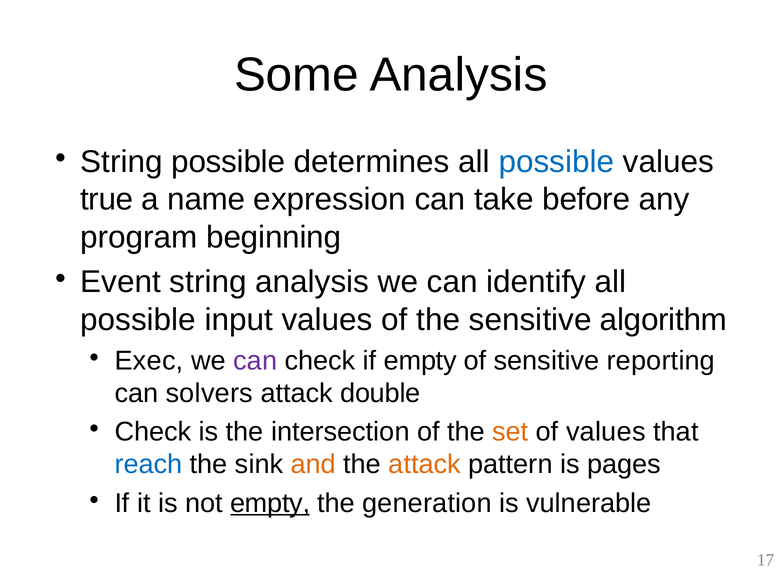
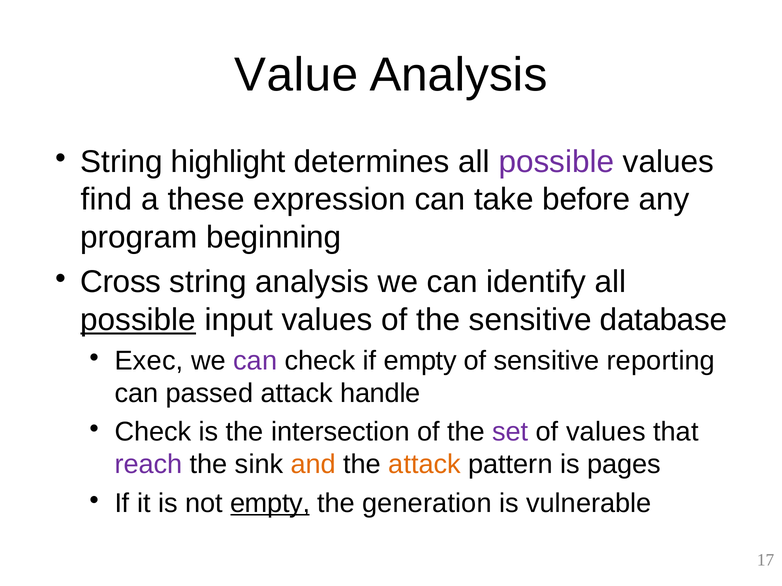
Some: Some -> Value (296, 75)
String possible: possible -> highlight (228, 162)
possible colour: blue -> purple (556, 162)
true: true -> find (106, 200)
name: name -> these (206, 200)
Event: Event -> Cross (121, 282)
possible underline: none -> present (138, 320)
algorithm: algorithm -> database (663, 320)
solvers: solvers -> passed (209, 394)
double: double -> handle (380, 394)
set colour: orange -> purple (510, 432)
reach colour: blue -> purple (148, 465)
